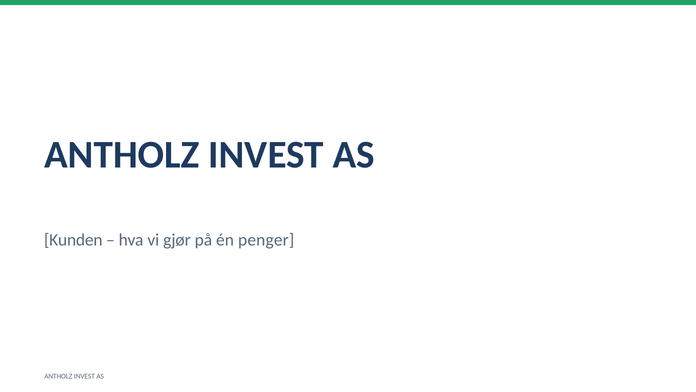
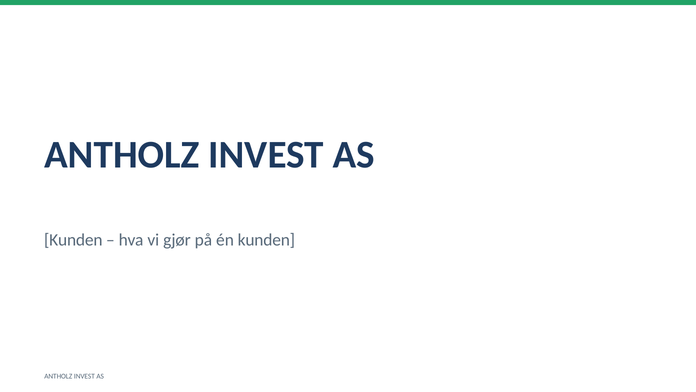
én penger: penger -> kunden (266, 240)
